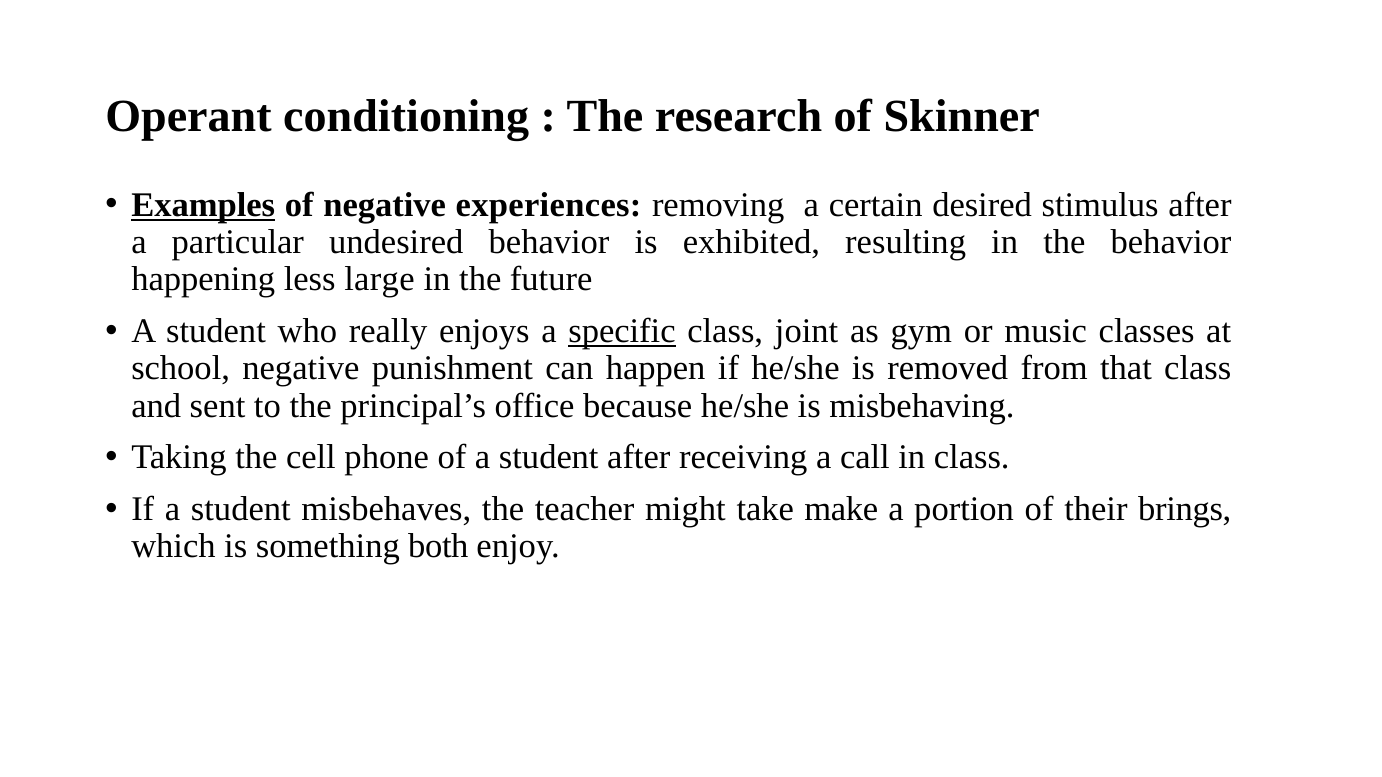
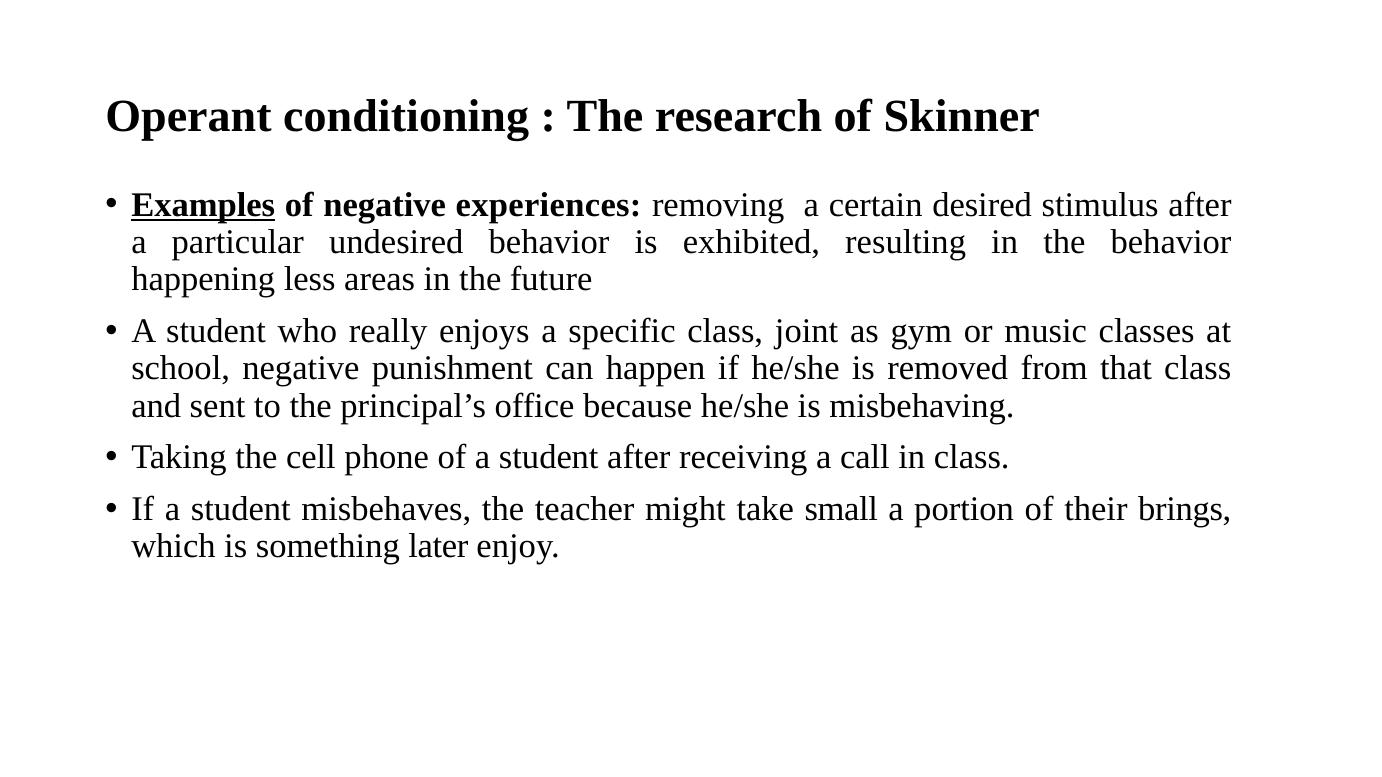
large: large -> areas (380, 280)
specific underline: present -> none (622, 331)
make: make -> small (841, 509)
both: both -> later (438, 547)
